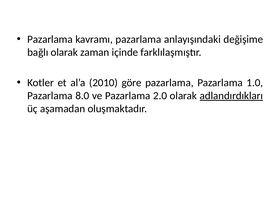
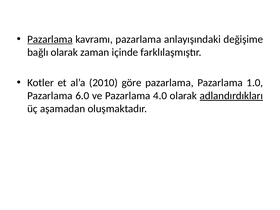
Pazarlama underline: none -> present (50, 39)
8.0: 8.0 -> 6.0 (82, 96)
2.0: 2.0 -> 4.0 (160, 96)
